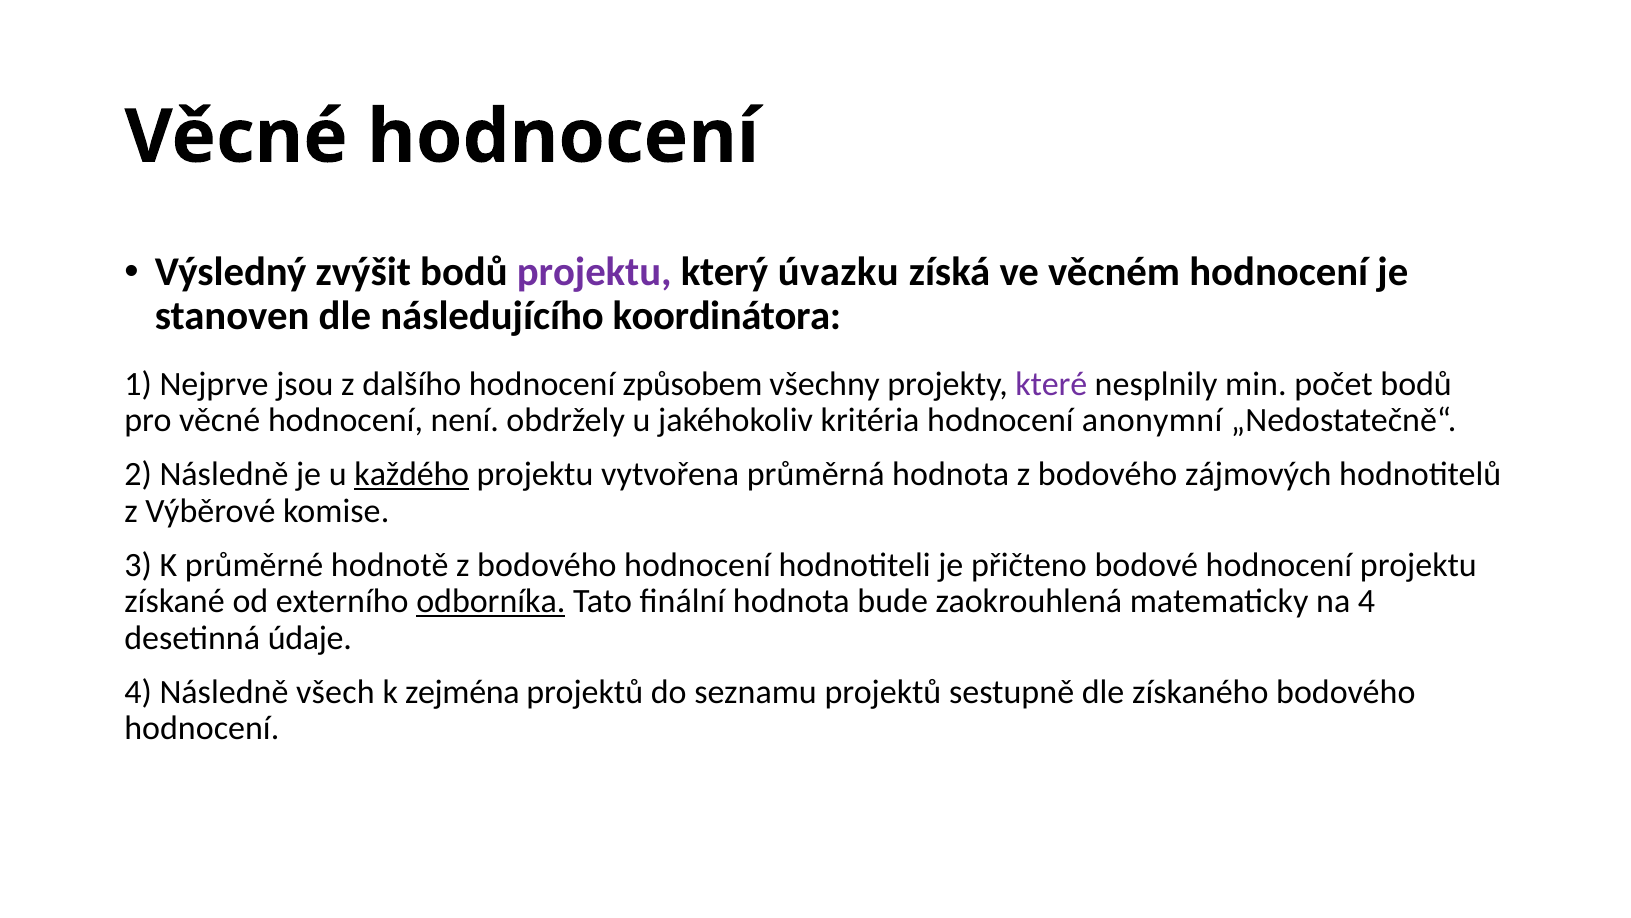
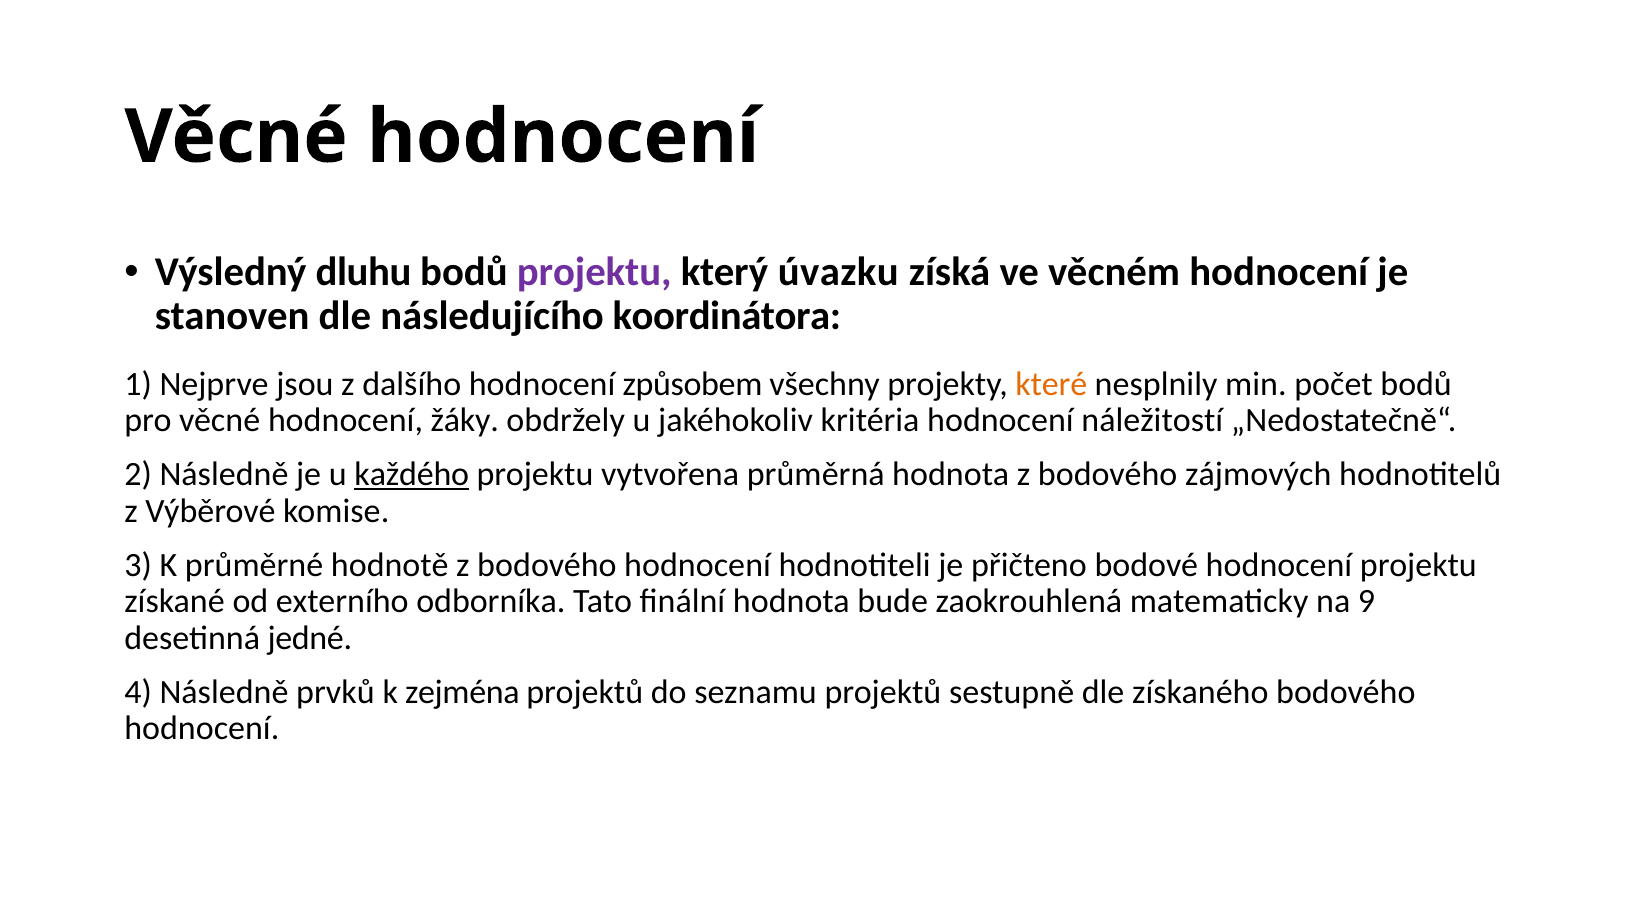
zvýšit: zvýšit -> dluhu (363, 272)
které colour: purple -> orange (1051, 384)
není: není -> žáky (465, 420)
anonymní: anonymní -> náležitostí (1152, 420)
odborníka underline: present -> none (491, 601)
na 4: 4 -> 9 (1367, 601)
údaje: údaje -> jedné (310, 638)
všech: všech -> prvků (335, 692)
